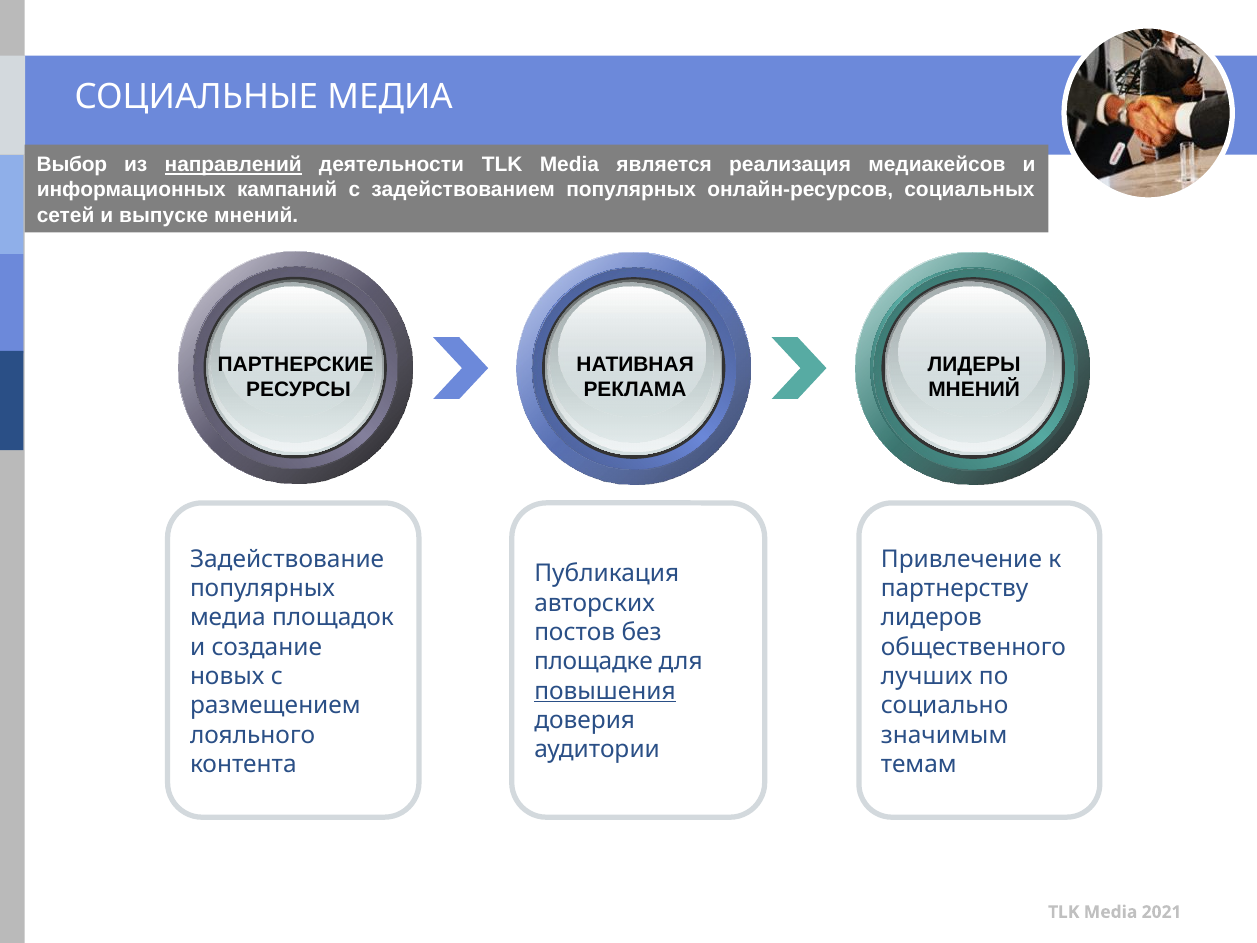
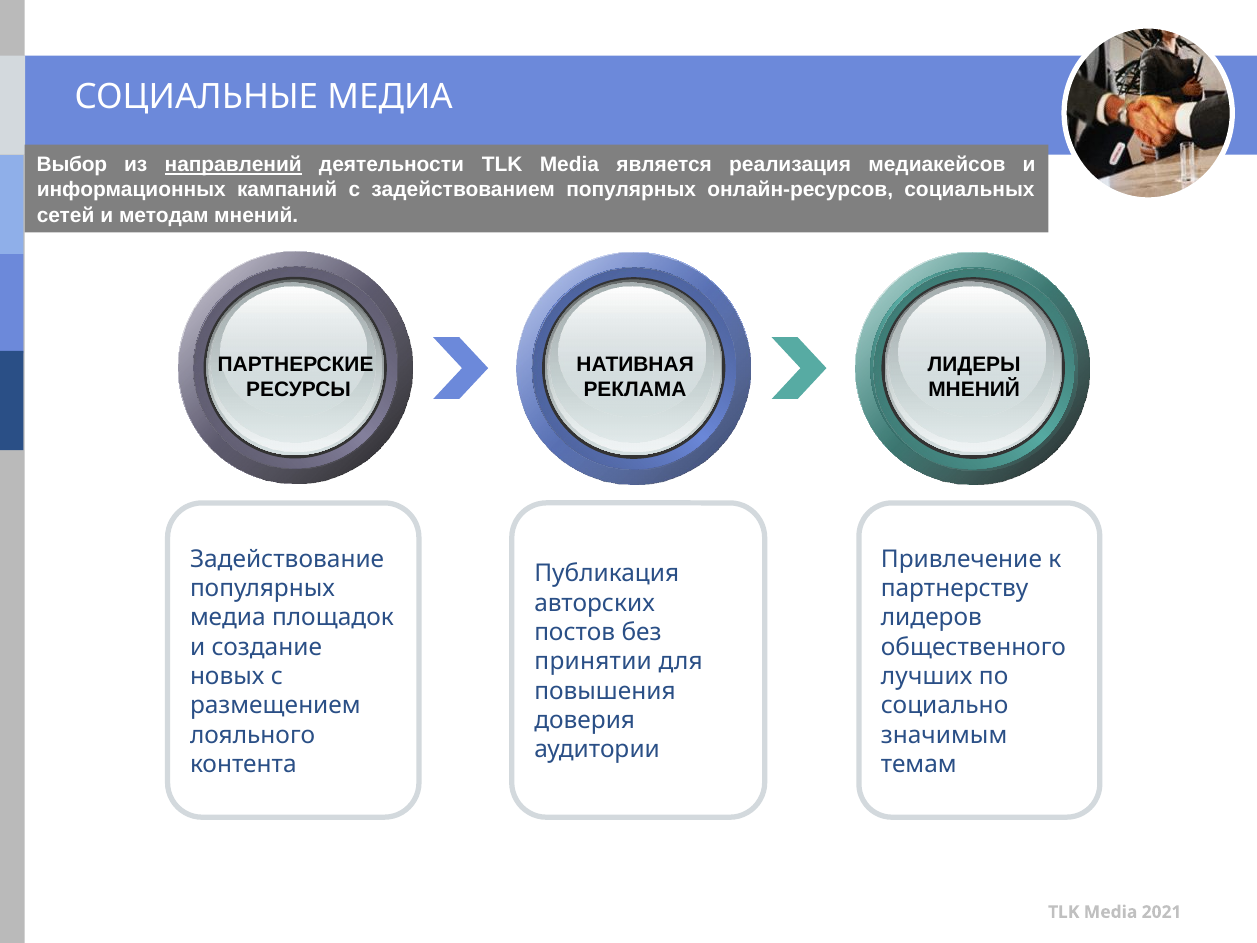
выпуске: выпуске -> методам (164, 215)
площадке: площадке -> принятии (593, 662)
повышения underline: present -> none (605, 691)
